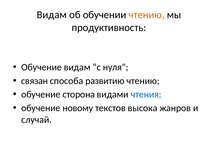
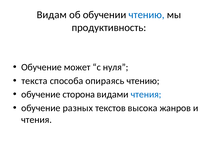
чтению colour: orange -> blue (147, 15)
Обучение видам: видам -> может (77, 67)
связан: связан -> текста (34, 81)
развитию: развитию -> опираясь (105, 81)
новому: новому -> разных (78, 108)
случай: случай -> чтения (37, 119)
